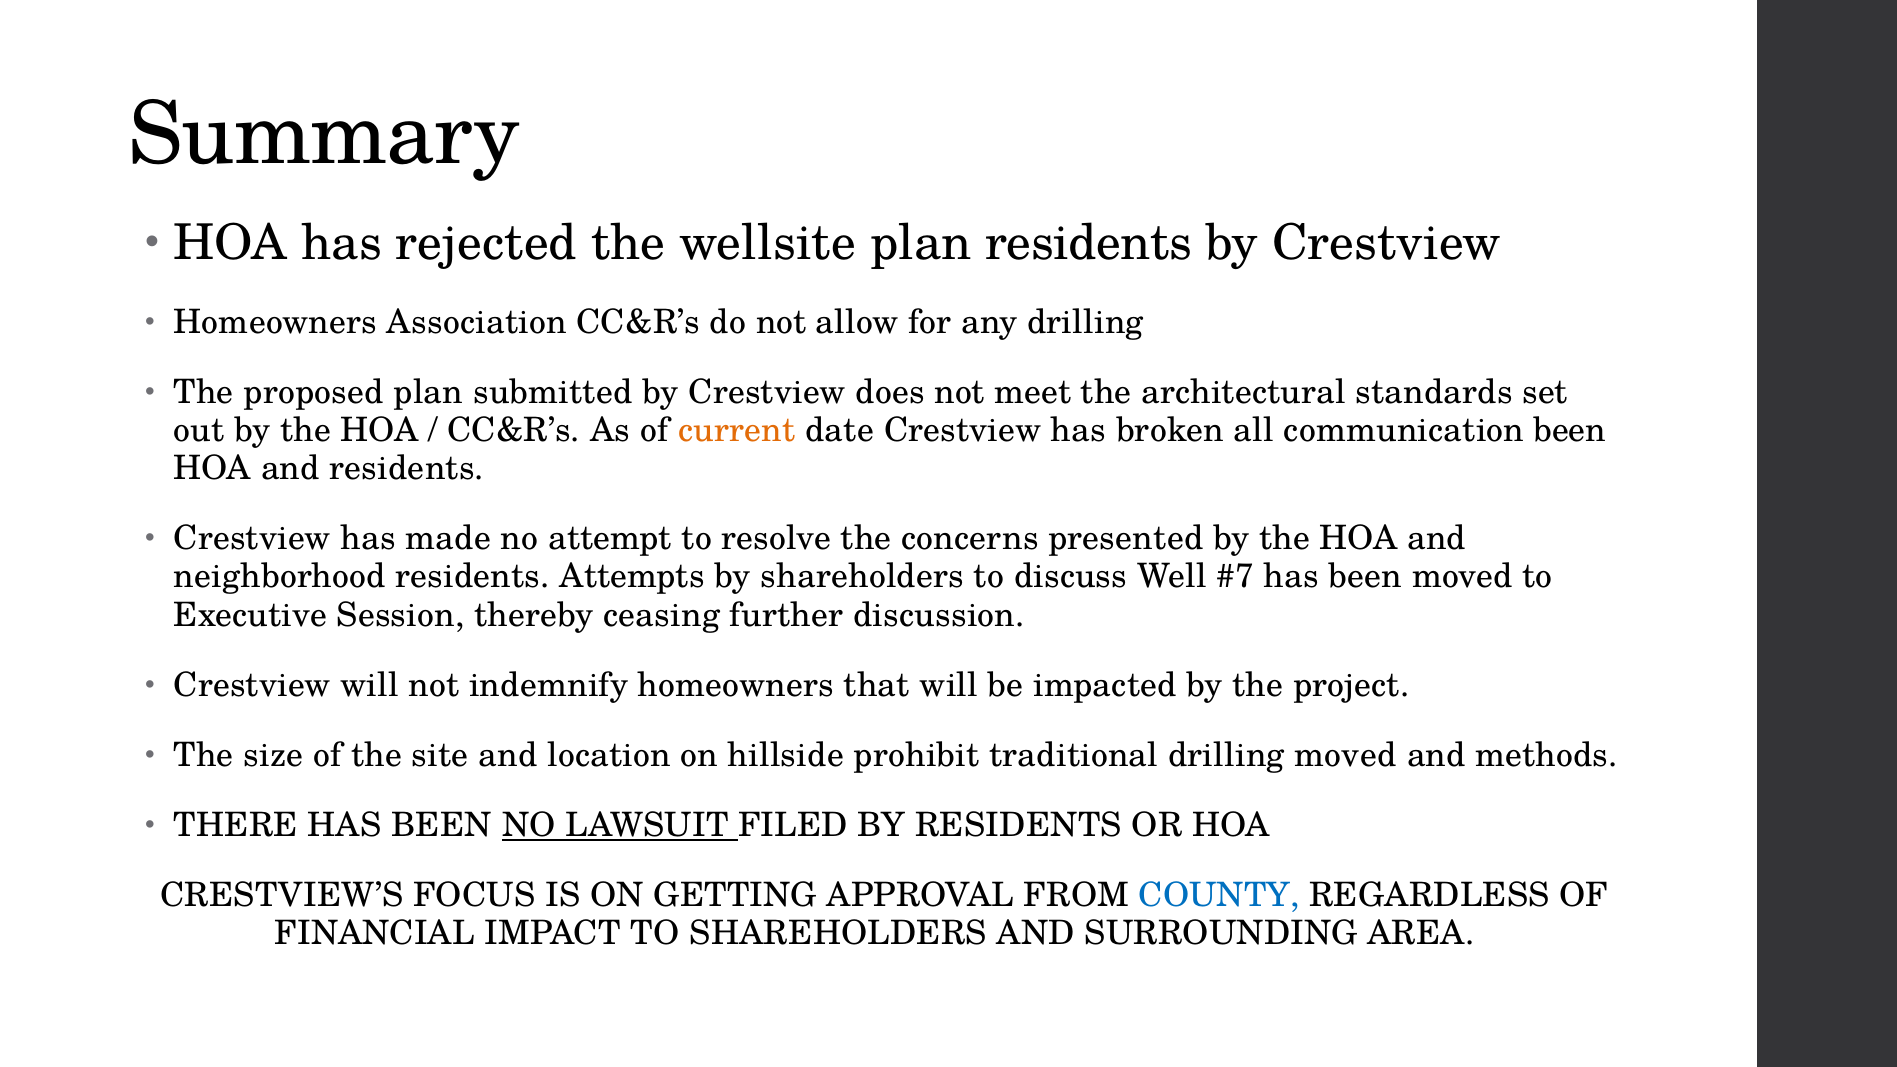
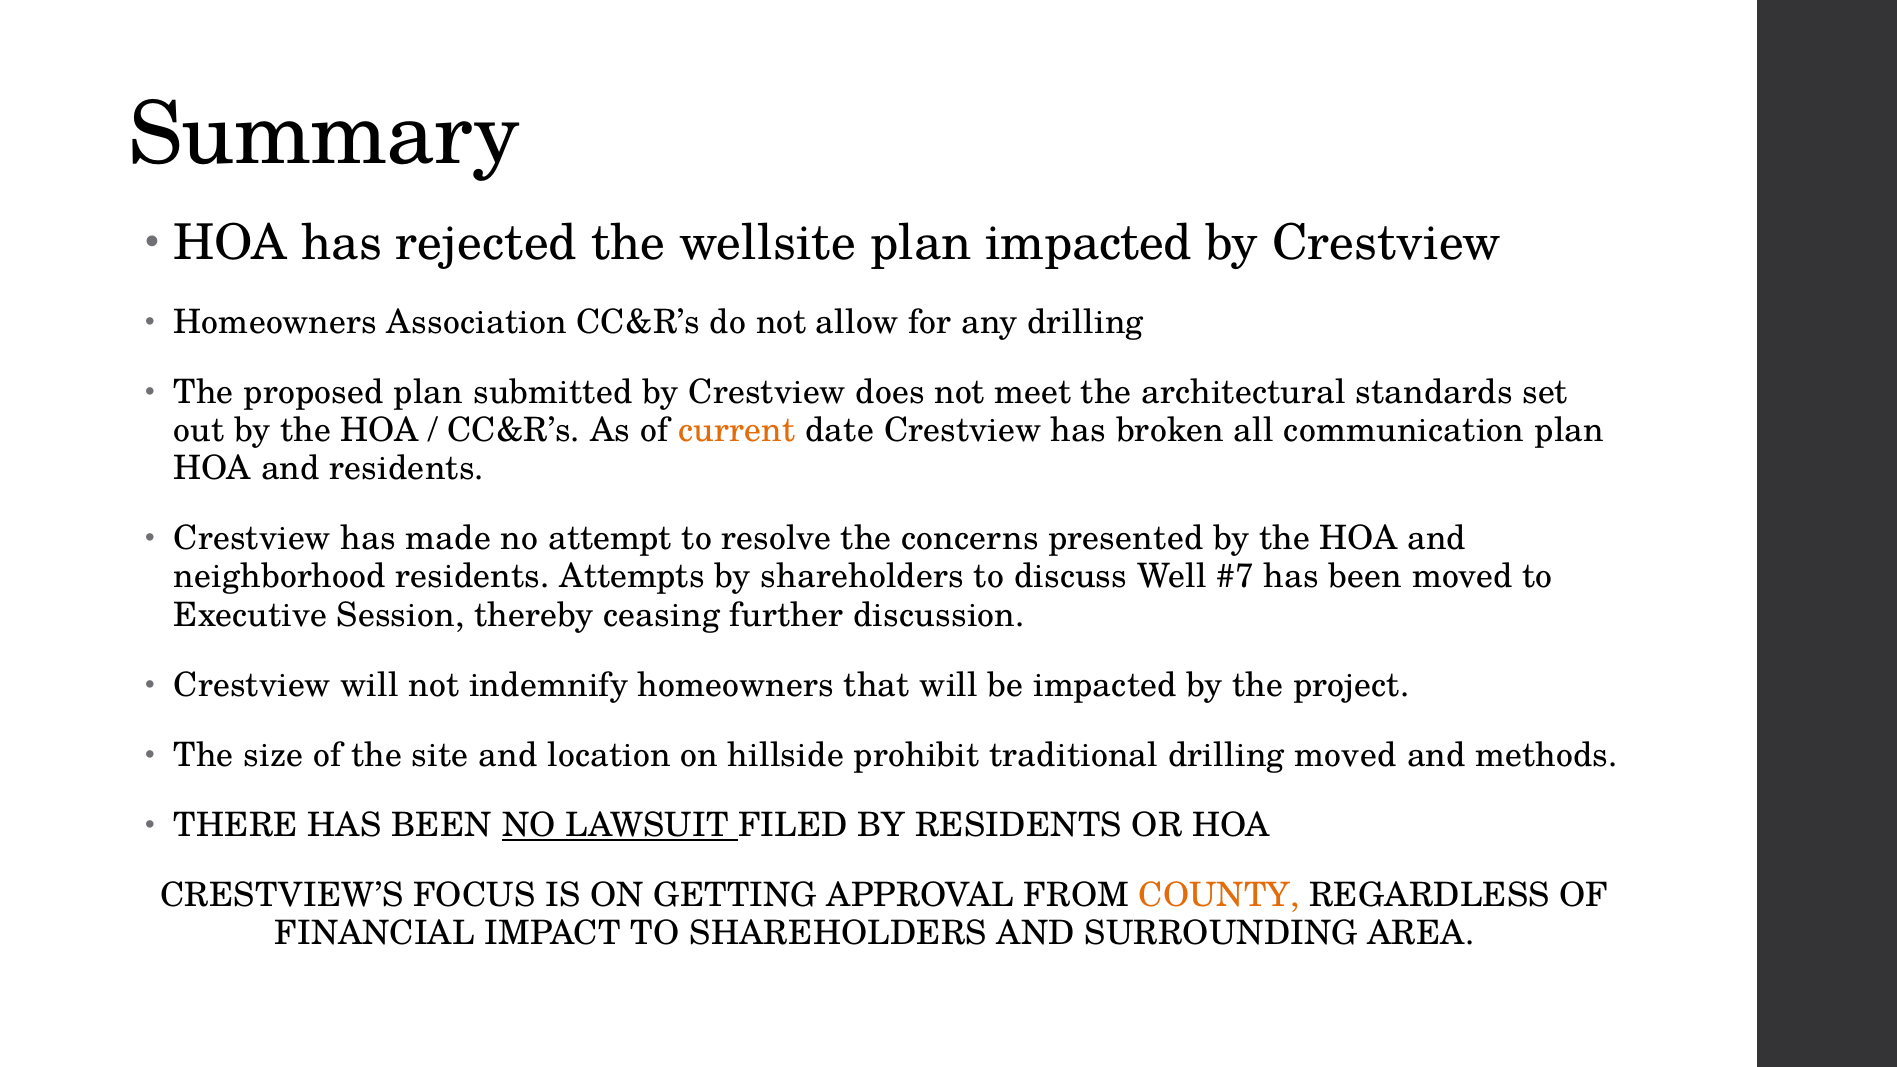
plan residents: residents -> impacted (1089, 243)
communication been: been -> plan (1569, 430)
COUNTY colour: blue -> orange (1219, 895)
